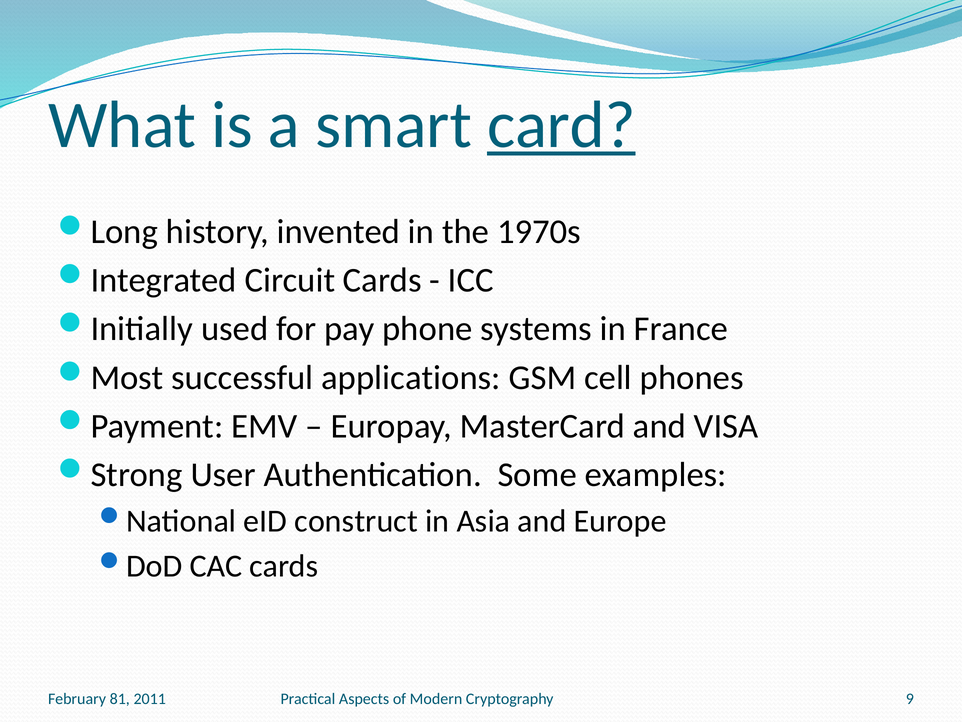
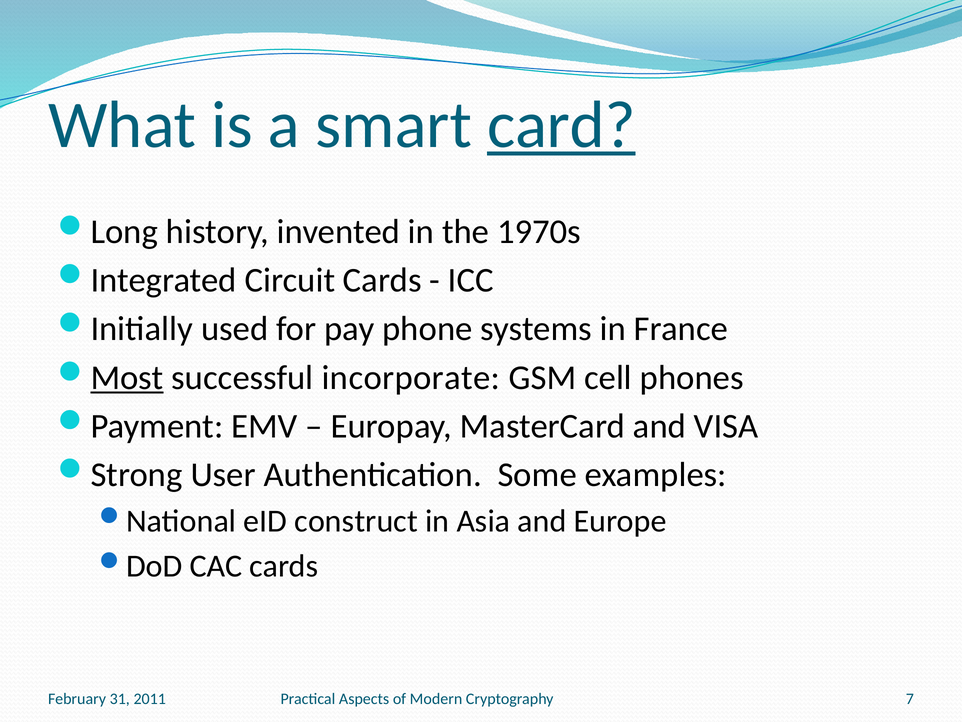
Most underline: none -> present (127, 377)
applications: applications -> incorporate (411, 377)
9: 9 -> 7 (910, 698)
81: 81 -> 31 (120, 699)
